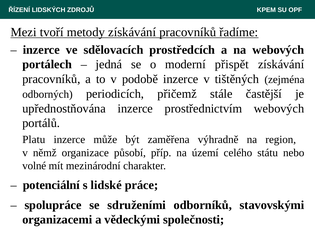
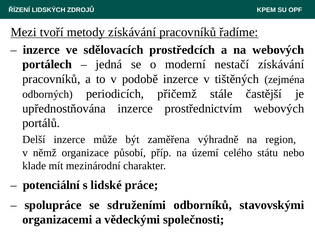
přispět: přispět -> nestačí (232, 65)
Platu: Platu -> Delší (34, 140)
volné: volné -> klade (34, 166)
